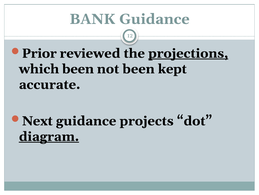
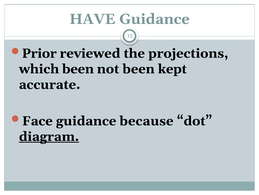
BANK: BANK -> HAVE (92, 19)
projections underline: present -> none (188, 53)
Next: Next -> Face (37, 121)
projects: projects -> because (147, 121)
